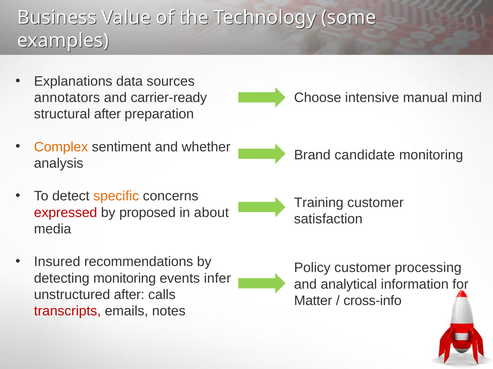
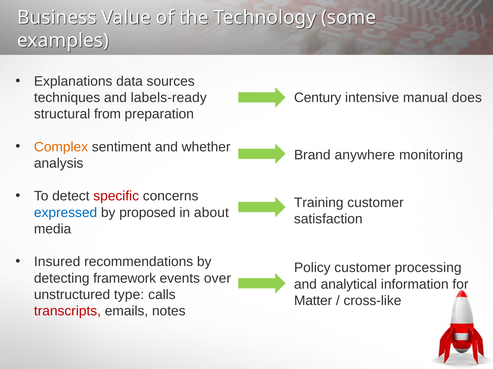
annotators: annotators -> techniques (67, 98)
carrier-ready: carrier-ready -> labels-ready (169, 98)
Choose: Choose -> Century (318, 98)
mind: mind -> does (467, 98)
structural after: after -> from (108, 114)
candidate: candidate -> anywhere (365, 155)
specific colour: orange -> red (116, 197)
expressed colour: red -> blue (66, 213)
detecting monitoring: monitoring -> framework (125, 279)
infer: infer -> over (217, 279)
unstructured after: after -> type (129, 295)
cross-info: cross-info -> cross-like (372, 301)
